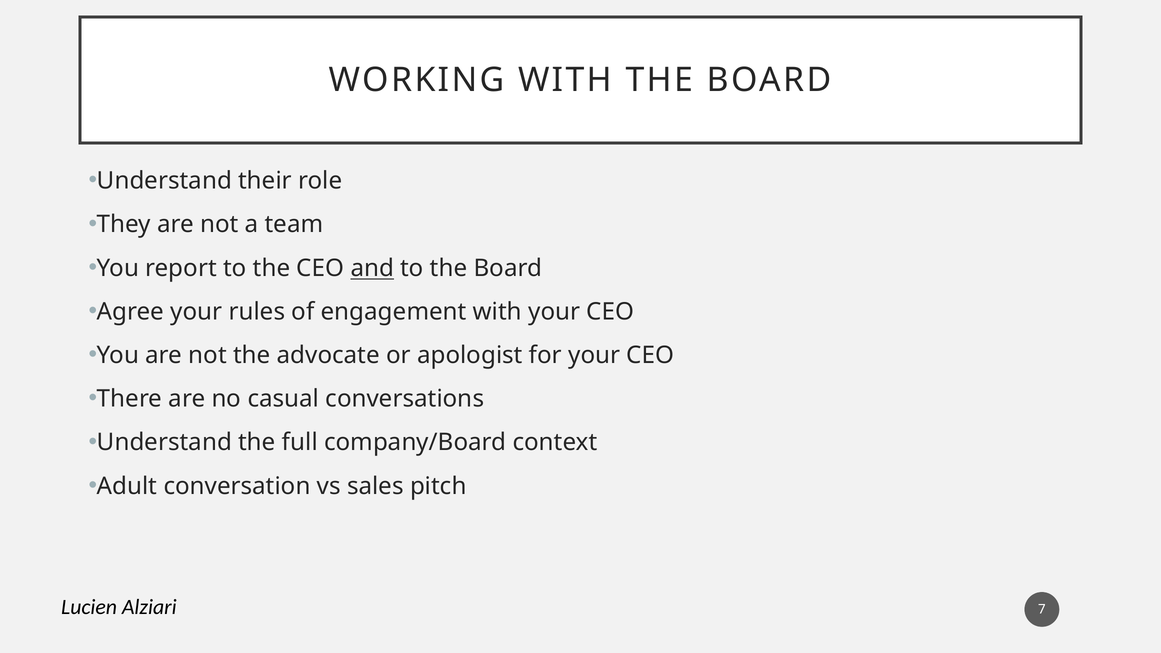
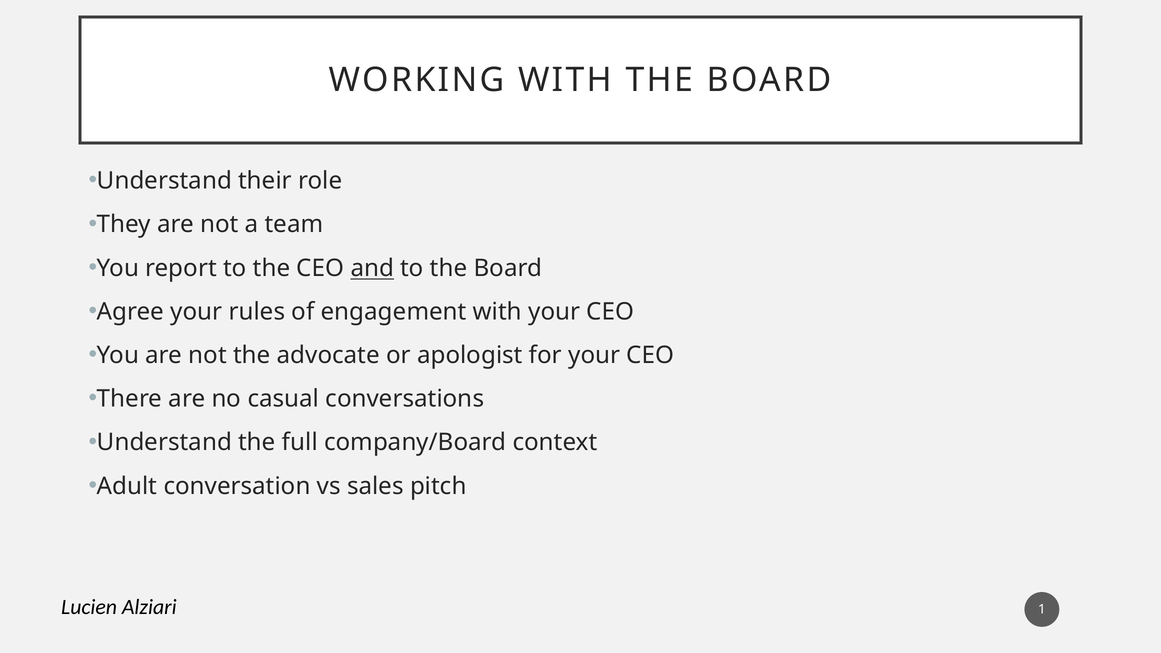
7: 7 -> 1 (1042, 609)
